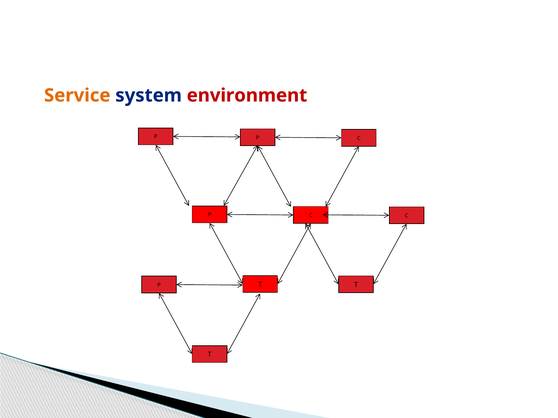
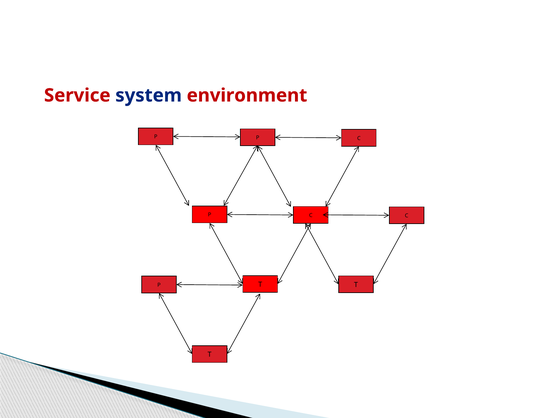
Service colour: orange -> red (77, 96)
